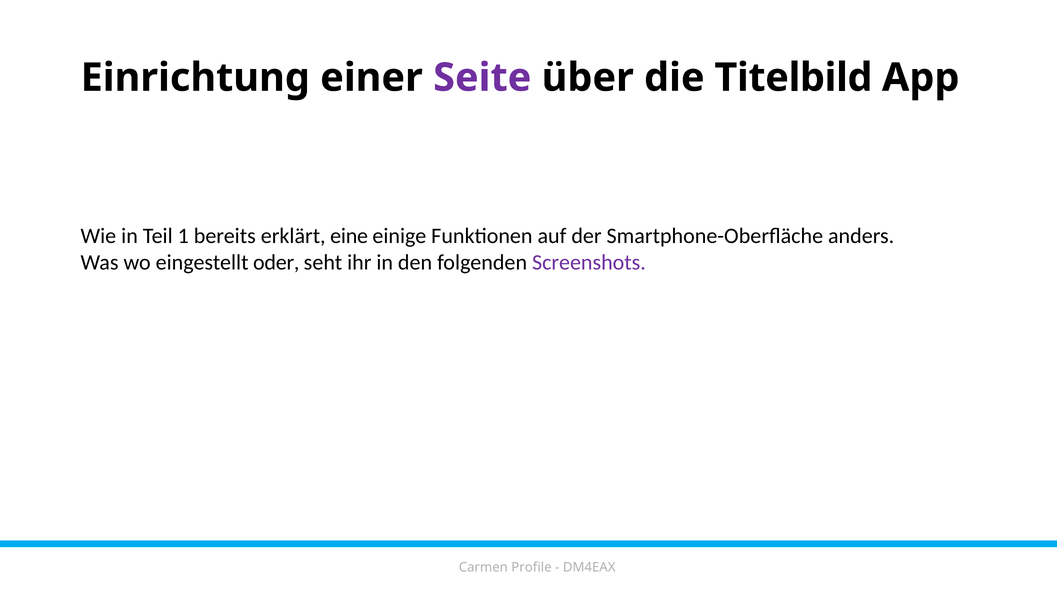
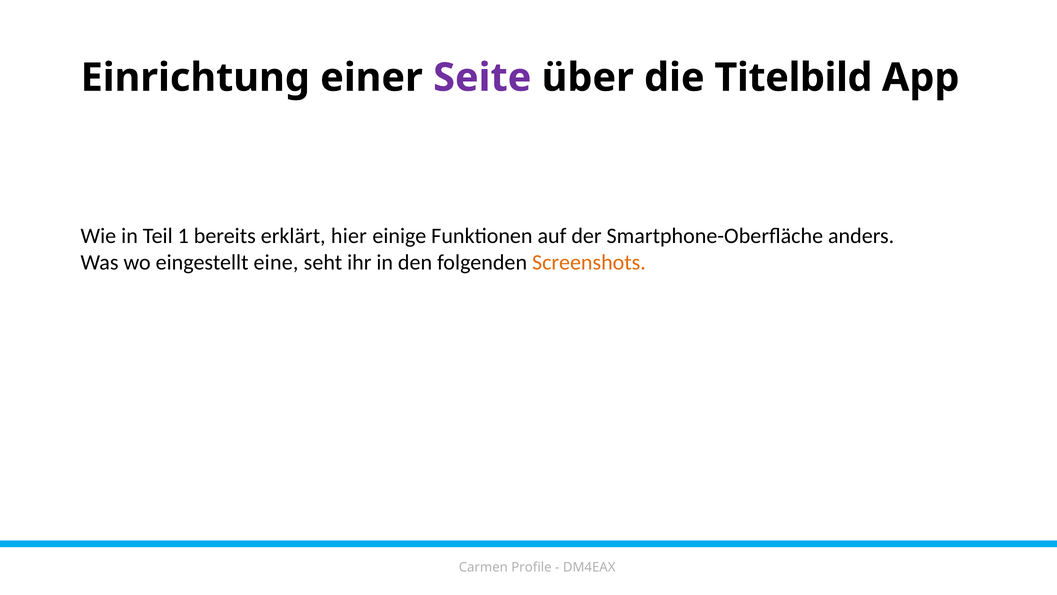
eine: eine -> hier (349, 236)
oder: oder -> eine (276, 262)
Screenshots colour: purple -> orange (589, 262)
